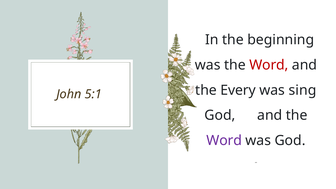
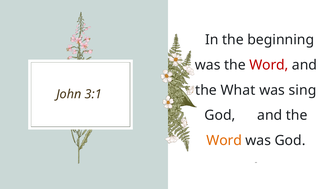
Every: Every -> What (238, 90)
5:1: 5:1 -> 3:1 (93, 94)
Word colour: purple -> orange (224, 141)
